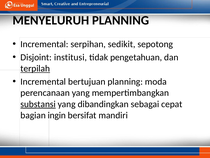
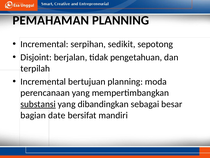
MENYELURUH: MENYELURUH -> PEMAHAMAN (51, 20)
institusi: institusi -> berjalan (71, 57)
terpilah underline: present -> none (35, 68)
cepat: cepat -> besar (172, 104)
ingin: ingin -> date (57, 115)
